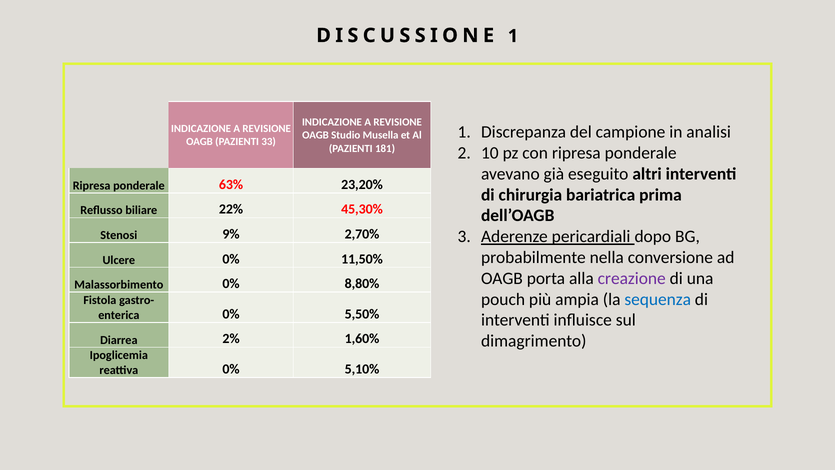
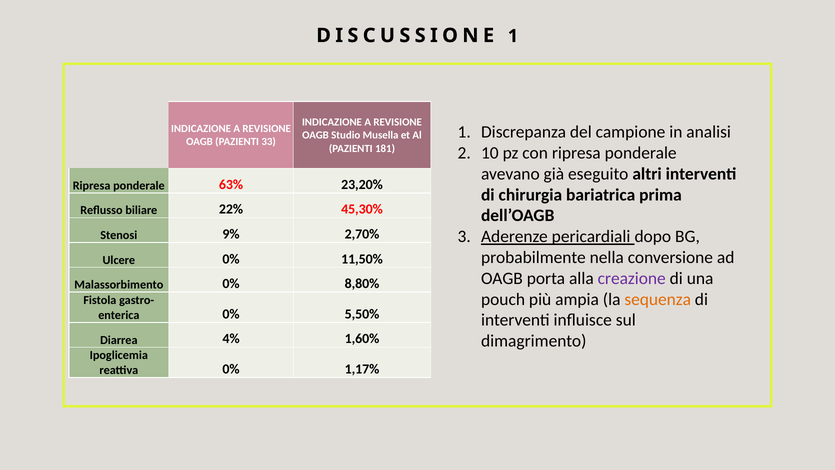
sequenza colour: blue -> orange (658, 299)
2%: 2% -> 4% (231, 339)
5,10%: 5,10% -> 1,17% (362, 369)
